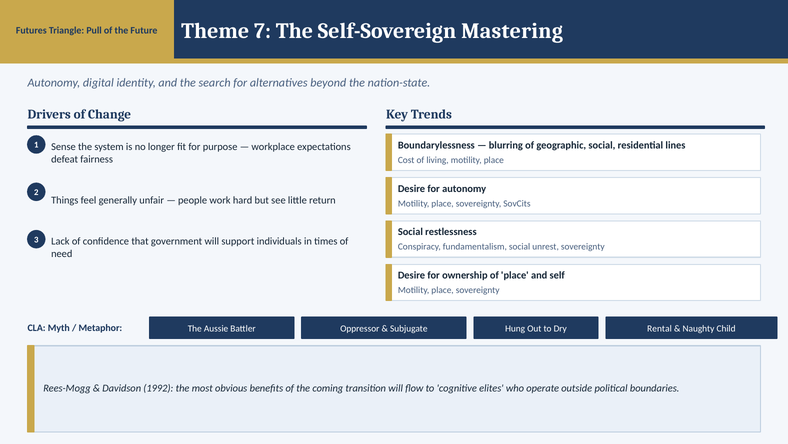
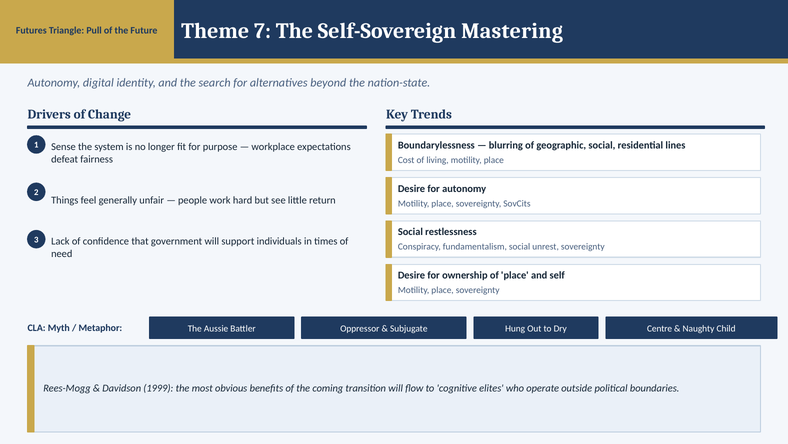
Rental: Rental -> Centre (660, 328)
1992: 1992 -> 1999 (158, 387)
